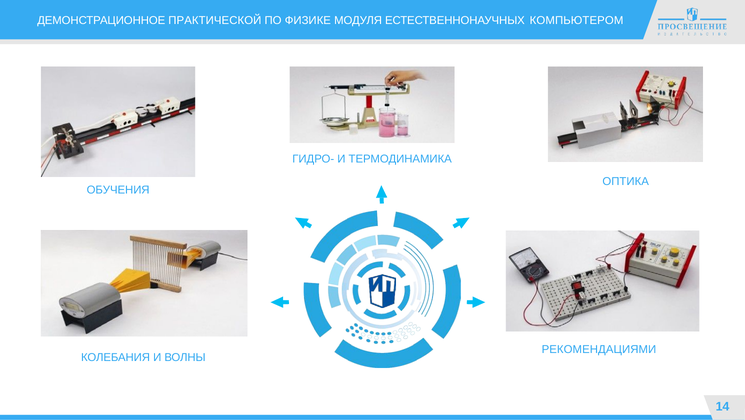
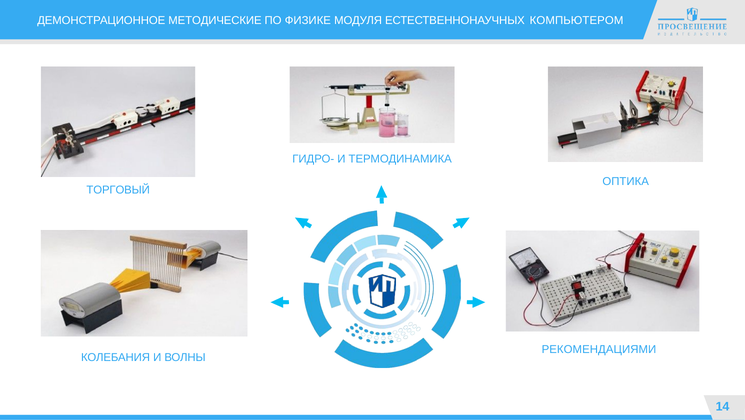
ПРАКТИЧЕСКОЙ: ПРАКТИЧЕСКОЙ -> МЕТОДИЧЕСКИЕ (215, 21)
ОБУЧЕНИЯ: ОБУЧЕНИЯ -> ТОРГОВЫЙ (118, 190)
